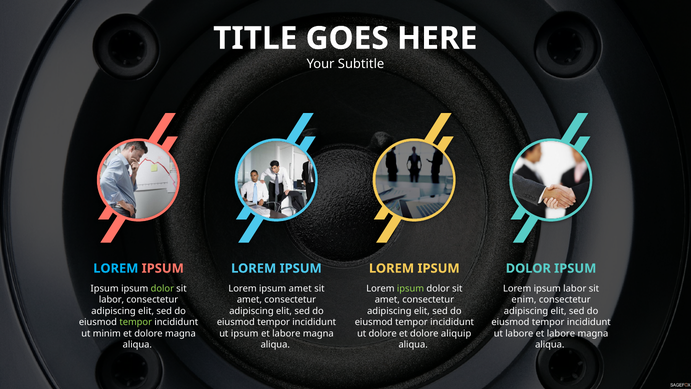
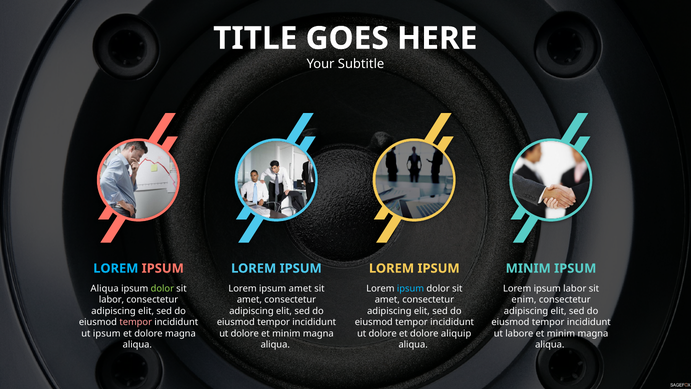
DOLOR: DOLOR -> MINIM (528, 268)
Ipsum: Ipsum -> Aliqua (105, 288)
ipsum colour: light green -> light blue (411, 288)
tempor colour: light green -> pink (136, 322)
ut minim: minim -> ipsum (107, 333)
ipsum: ipsum -> dolore (245, 333)
labore: labore -> minim (286, 333)
labore et labore: labore -> minim (561, 333)
